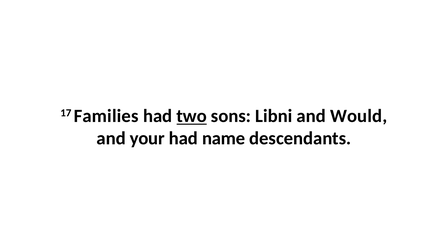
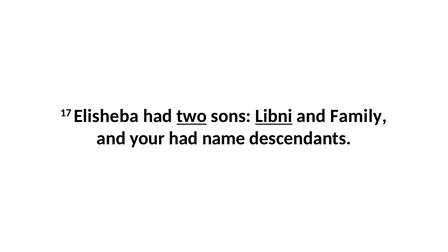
Families: Families -> Elisheba (106, 116)
Libni underline: none -> present (274, 116)
Would: Would -> Family (359, 116)
